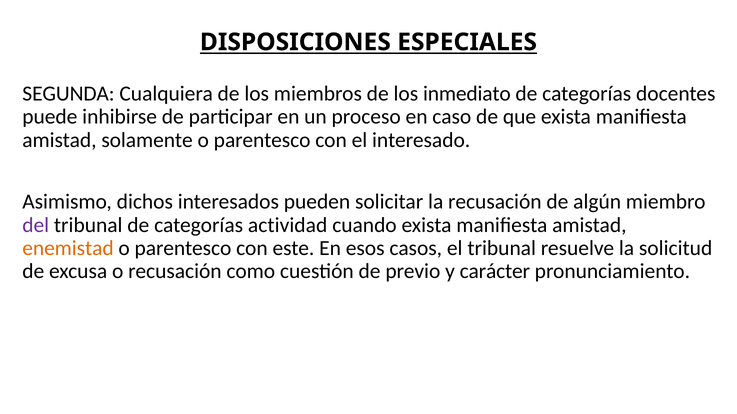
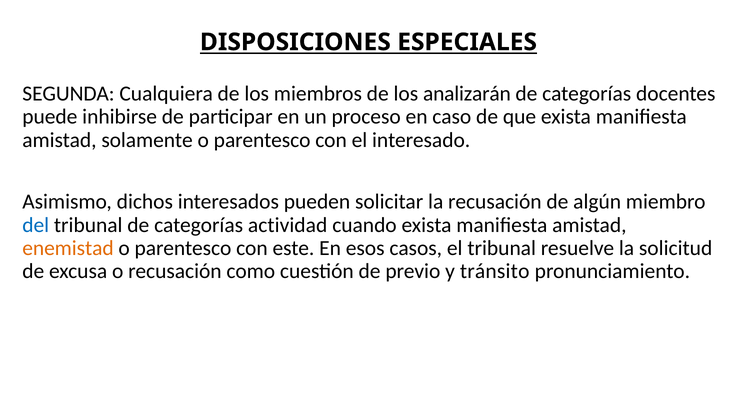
inmediato: inmediato -> analizarán (467, 94)
del colour: purple -> blue (36, 225)
carácter: carácter -> tránsito (495, 272)
